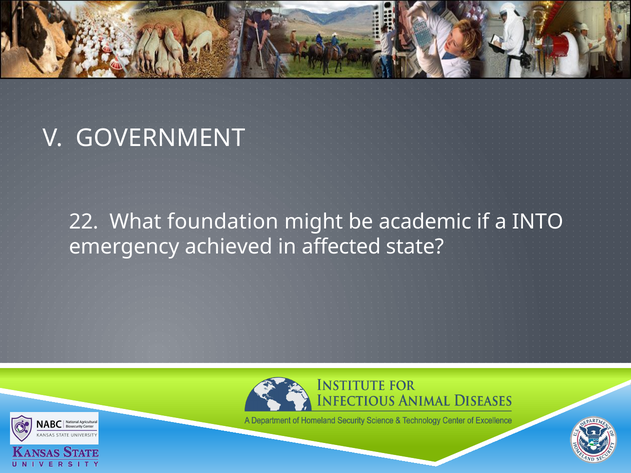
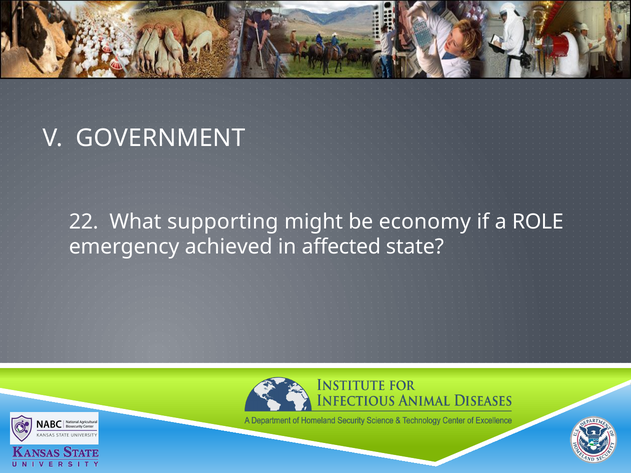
foundation: foundation -> supporting (223, 222)
academic: academic -> economy (425, 222)
INTO: INTO -> ROLE (538, 222)
